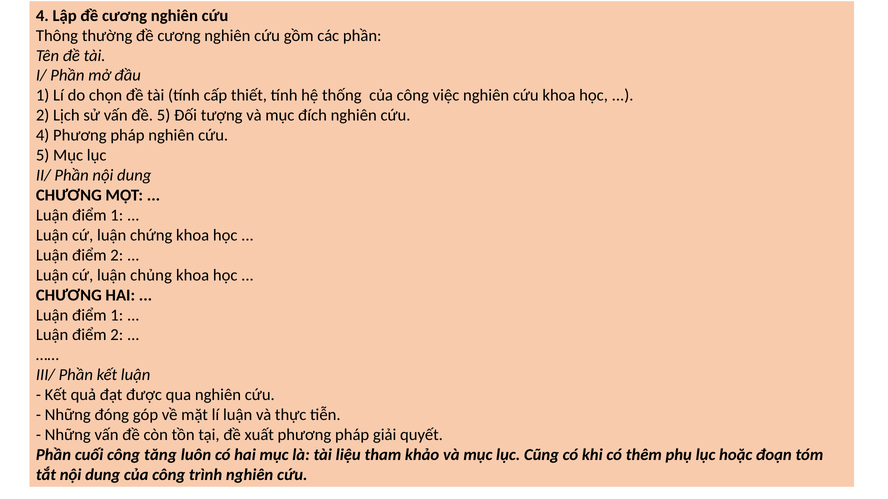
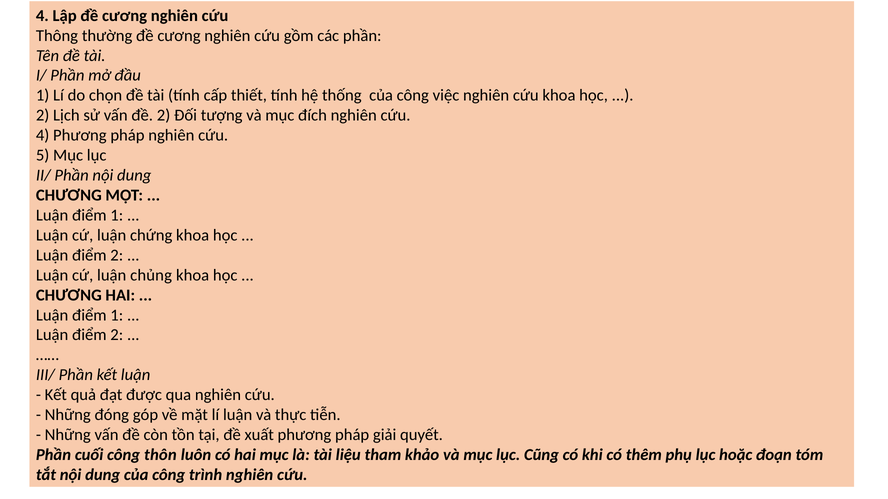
đề 5: 5 -> 2 (164, 116)
tăng: tăng -> thôn (160, 455)
